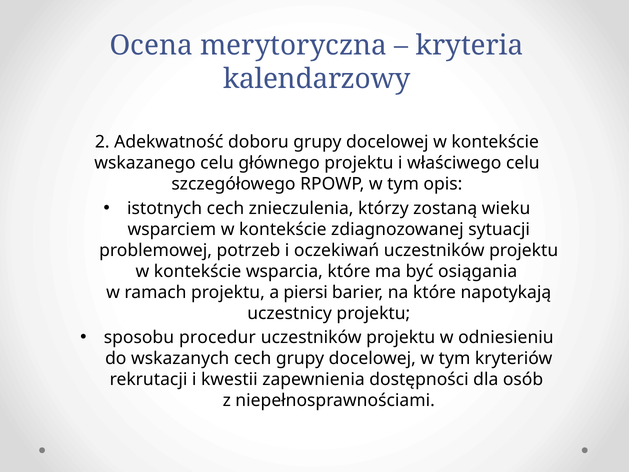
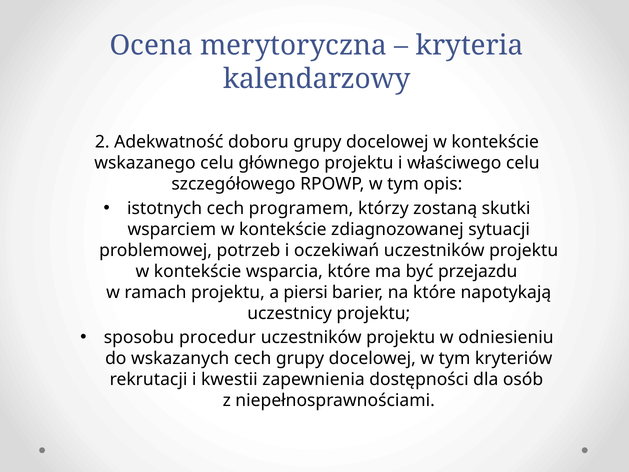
znieczulenia: znieczulenia -> programem (301, 208)
wieku: wieku -> skutki (506, 208)
osiągania: osiągania -> przejazdu (478, 271)
